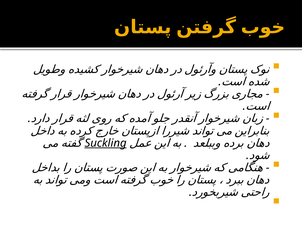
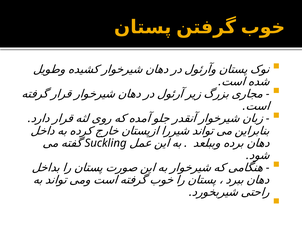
Suckling underline: present -> none (106, 143)
